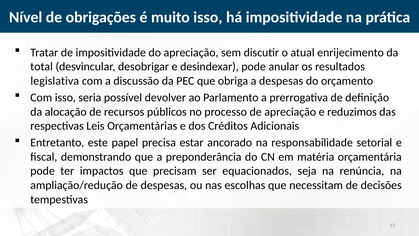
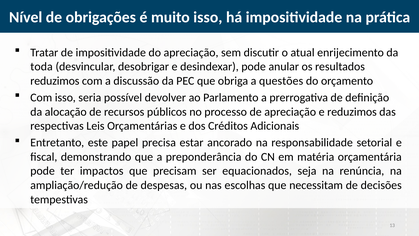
total: total -> toda (42, 67)
legislativa: legislativa -> reduzimos (55, 81)
a despesas: despesas -> questões (281, 81)
